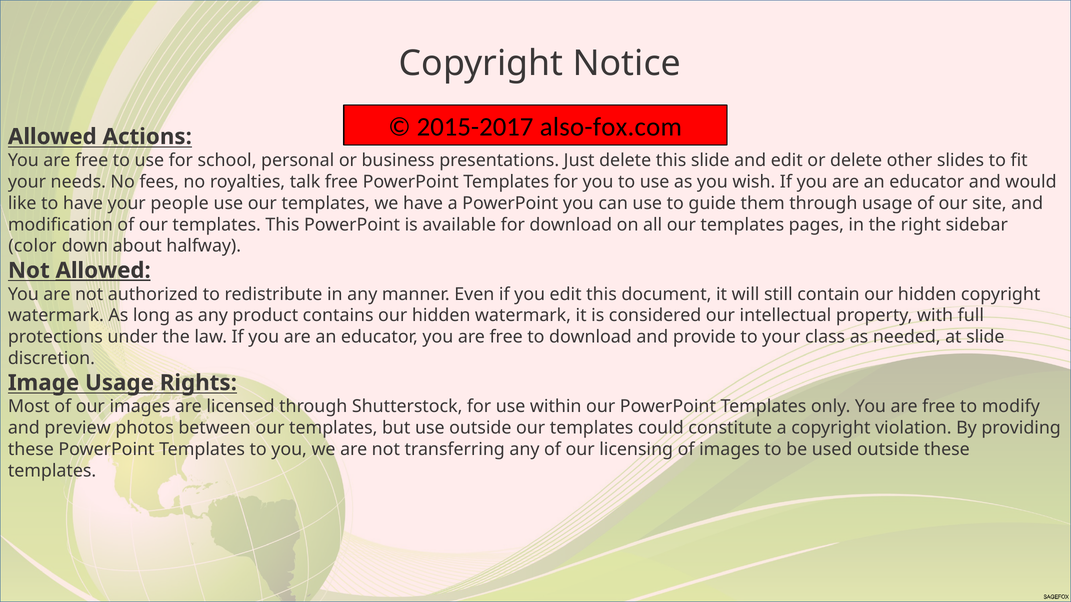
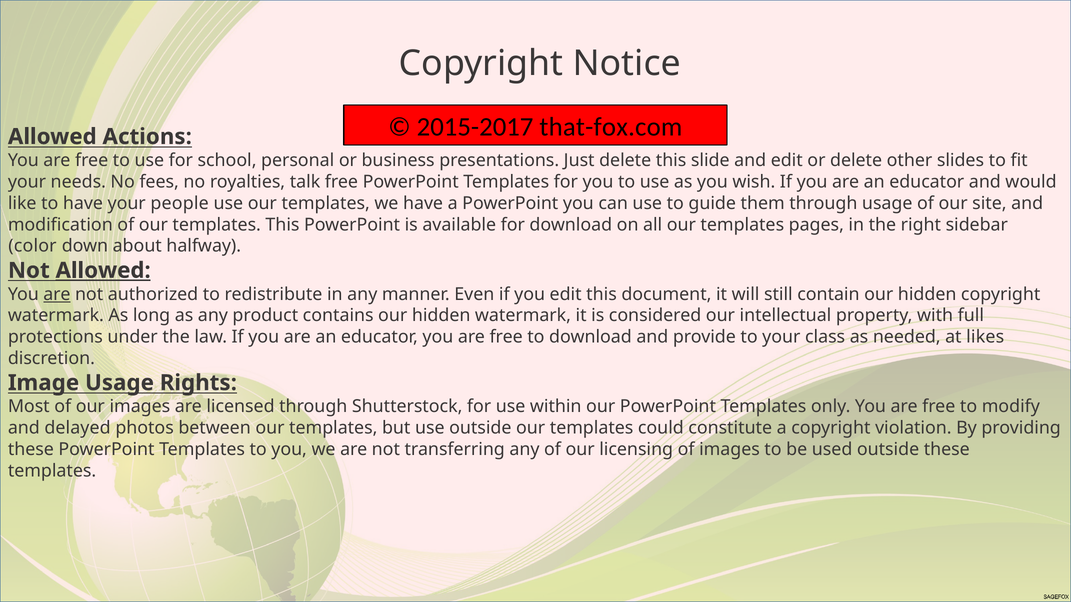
also-fox.com: also-fox.com -> that-fox.com (611, 127)
are underline: none -> present (57, 294)
at slide: slide -> likes (985, 337)
preview: preview -> delayed (78, 428)
